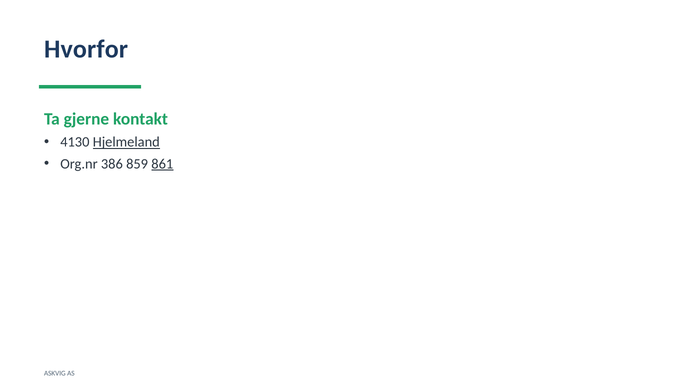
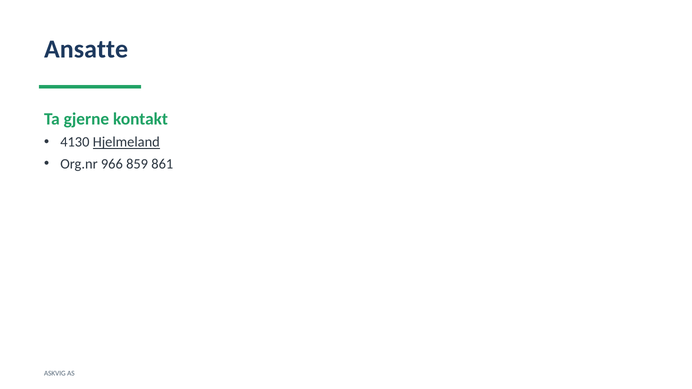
Hvorfor: Hvorfor -> Ansatte (86, 49)
386: 386 -> 966 (112, 164)
861 underline: present -> none (162, 164)
